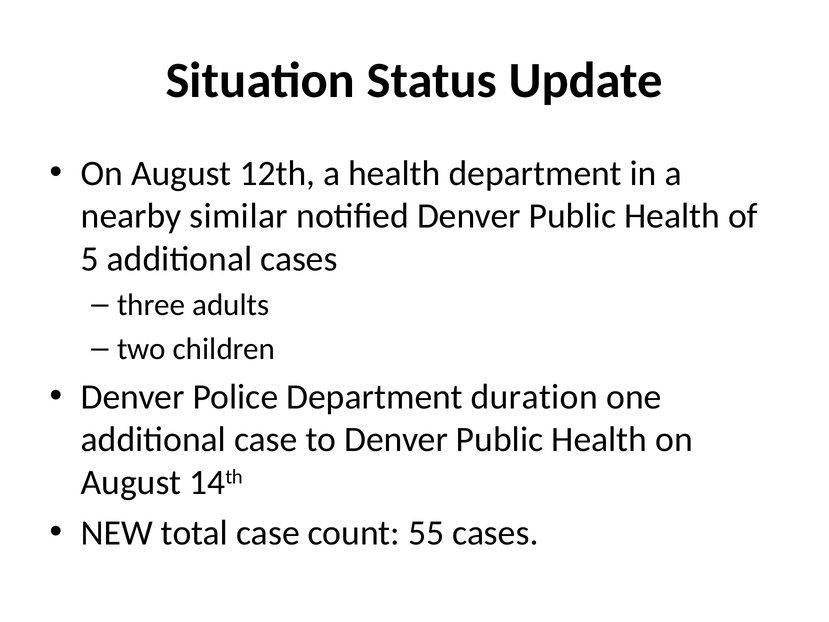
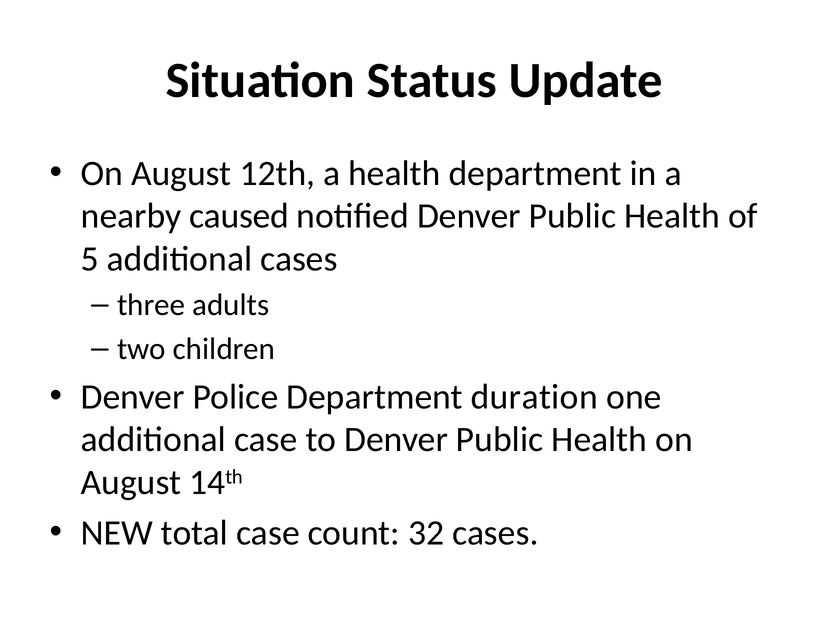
similar: similar -> caused (239, 216)
55: 55 -> 32 (426, 533)
